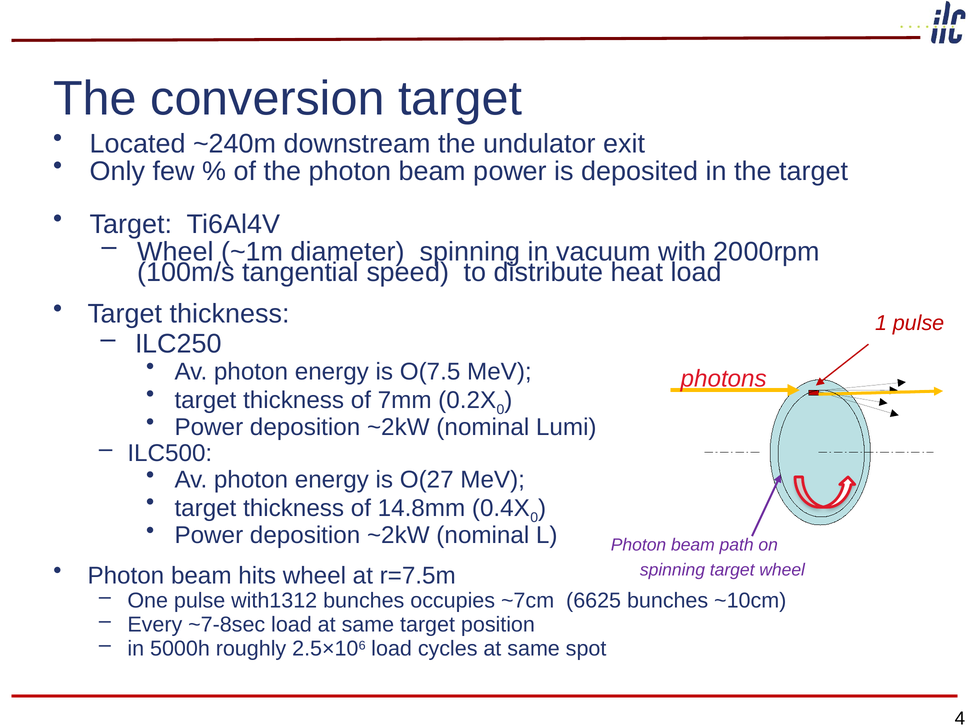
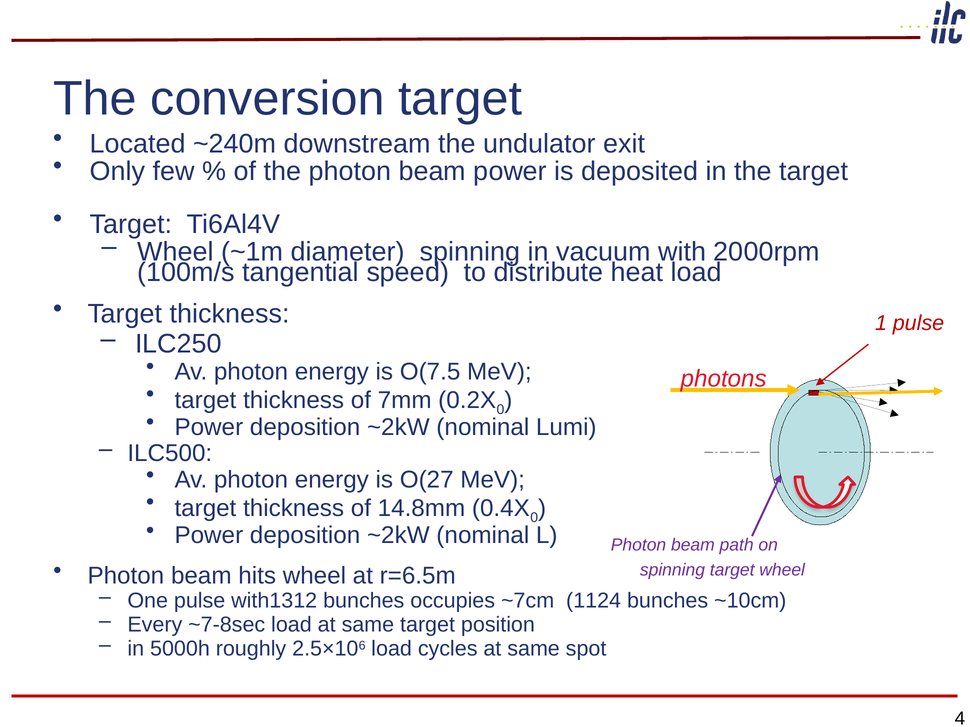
r=7.5m: r=7.5m -> r=6.5m (418, 576)
6625: 6625 -> 1124 (594, 601)
